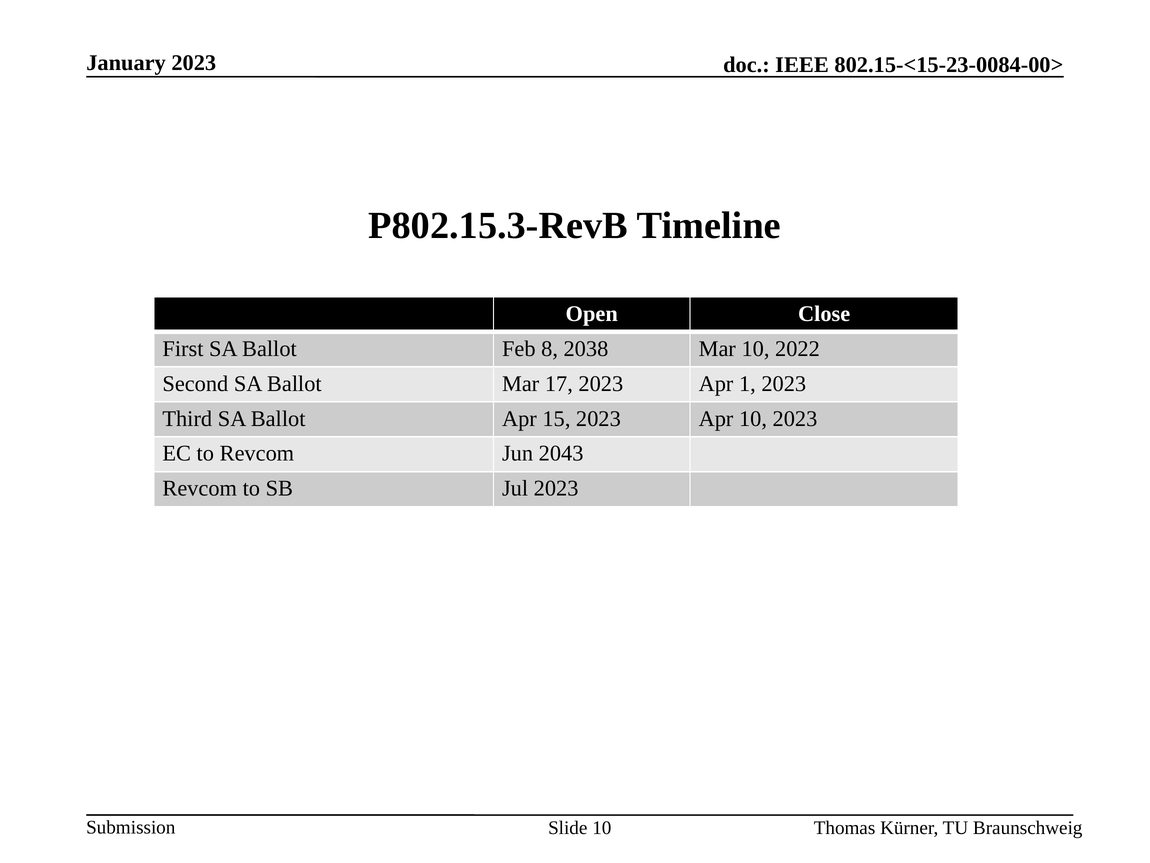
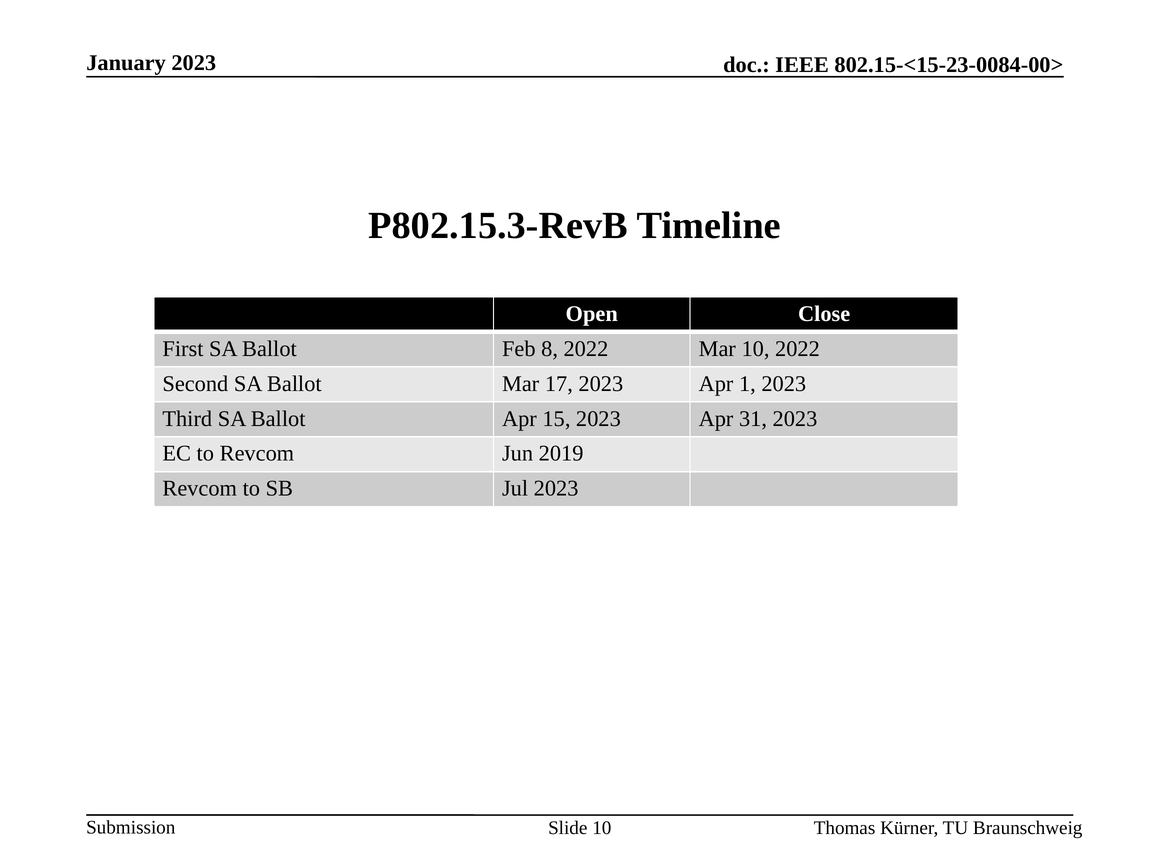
8 2038: 2038 -> 2022 (586, 348)
Apr 10: 10 -> 31 (753, 418)
2043: 2043 -> 2019 (561, 453)
